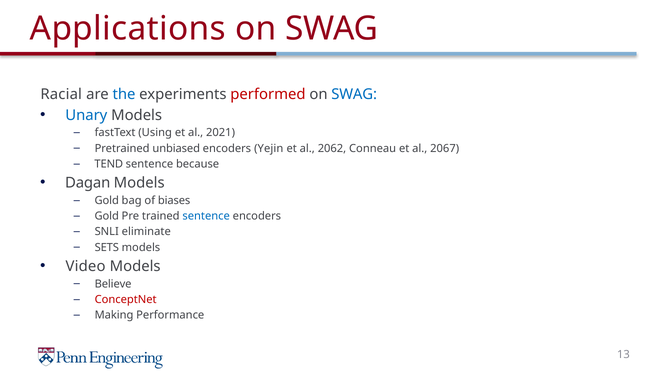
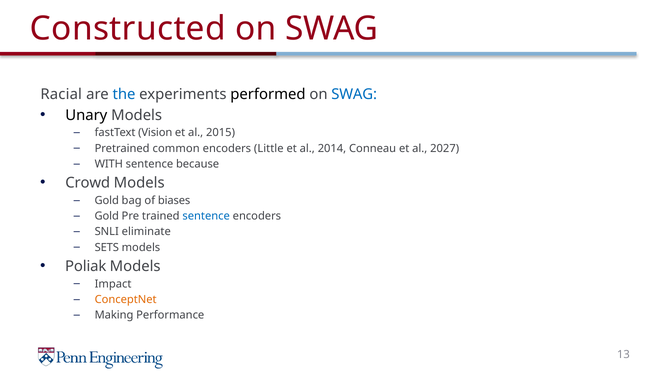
Applications: Applications -> Constructed (128, 29)
performed colour: red -> black (268, 94)
Unary colour: blue -> black (86, 115)
Using: Using -> Vision (155, 133)
2021: 2021 -> 2015 (221, 133)
unbiased: unbiased -> common (176, 148)
Yejin: Yejin -> Little (269, 148)
2062: 2062 -> 2014 (332, 148)
2067: 2067 -> 2027 (445, 148)
TEND: TEND -> WITH (109, 164)
Dagan: Dagan -> Crowd (88, 183)
Video: Video -> Poliak (86, 266)
Believe: Believe -> Impact (113, 284)
ConceptNet colour: red -> orange (126, 299)
